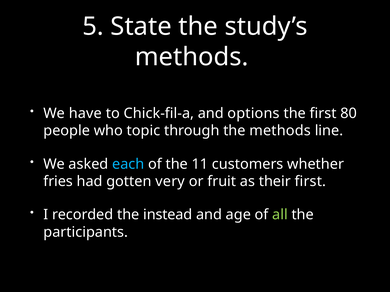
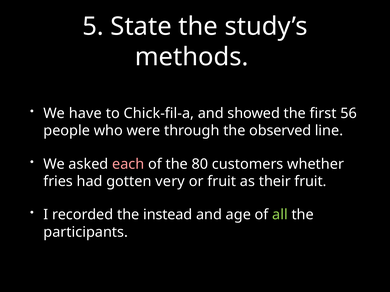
options: options -> showed (254, 114)
80: 80 -> 56 (349, 114)
topic: topic -> were (143, 131)
the methods: methods -> observed (280, 131)
each colour: light blue -> pink (128, 164)
11: 11 -> 80 (200, 164)
their first: first -> fruit (310, 182)
